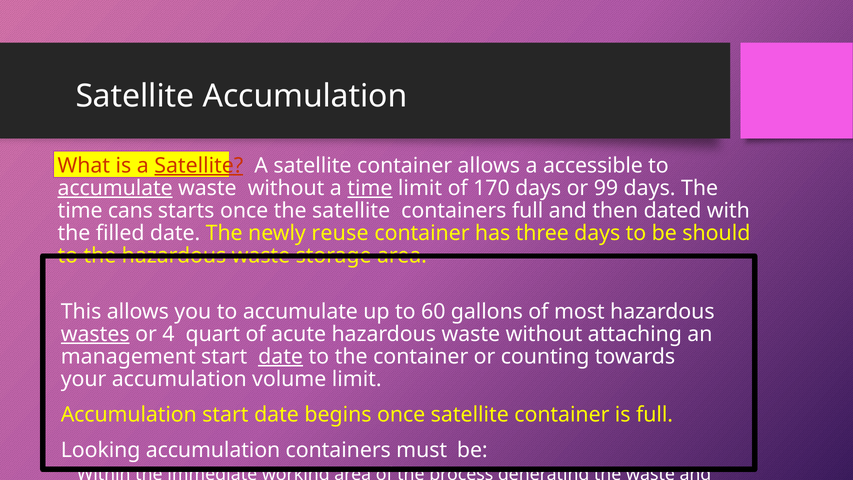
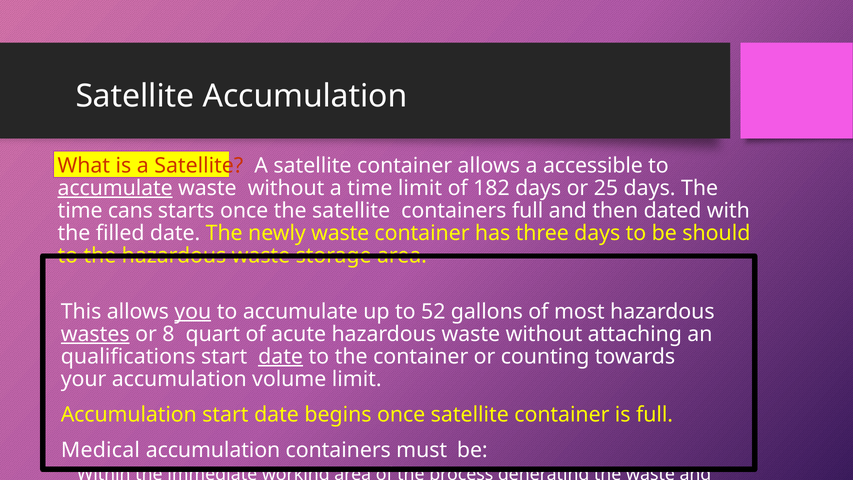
Satellite underline: present -> none (199, 166)
time underline: present -> none (370, 188)
170: 170 -> 182 (491, 188)
99: 99 -> 25 (606, 188)
newly reuse: reuse -> waste (340, 233)
you underline: none -> present (193, 311)
60: 60 -> 52 (433, 311)
4: 4 -> 8 (168, 334)
management: management -> qualifications (128, 357)
Looking: Looking -> Medical (100, 450)
